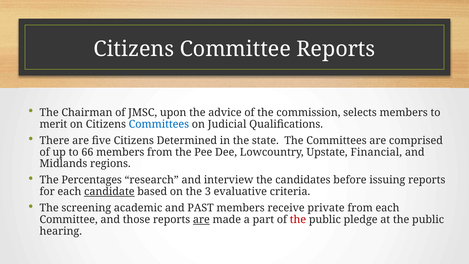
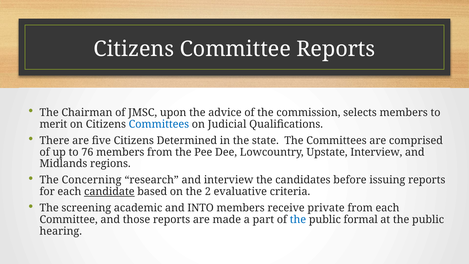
66: 66 -> 76 (87, 152)
Upstate Financial: Financial -> Interview (376, 152)
Percentages: Percentages -> Concerning (92, 180)
3: 3 -> 2 (208, 192)
PAST: PAST -> INTO (201, 208)
are underline: present -> none (201, 220)
the colour: red -> blue (298, 220)
pledge: pledge -> formal (361, 220)
